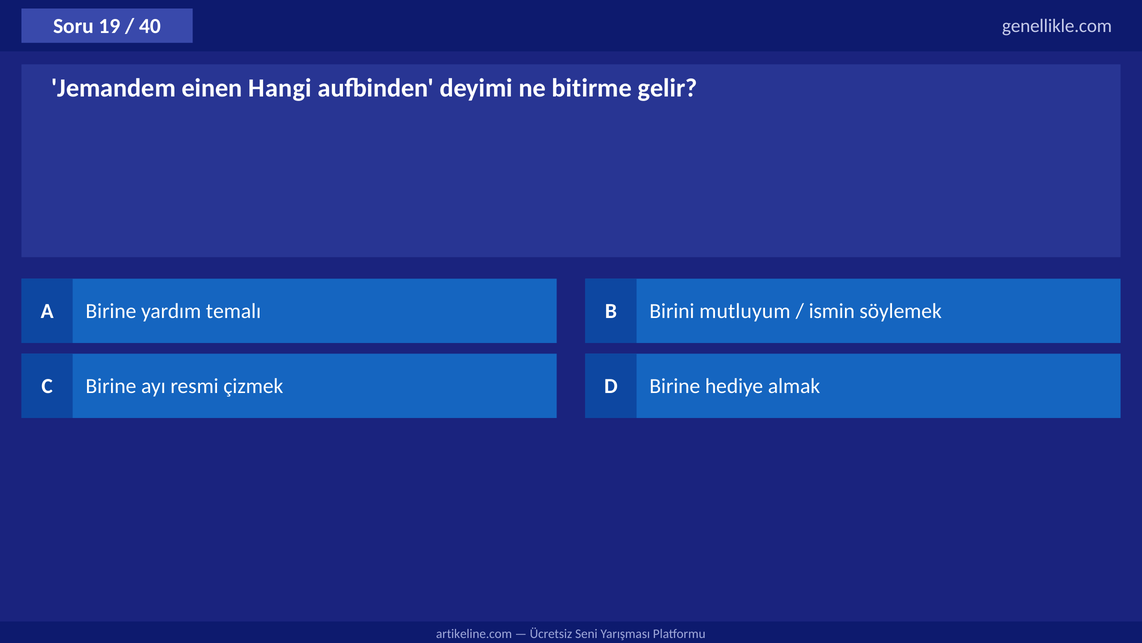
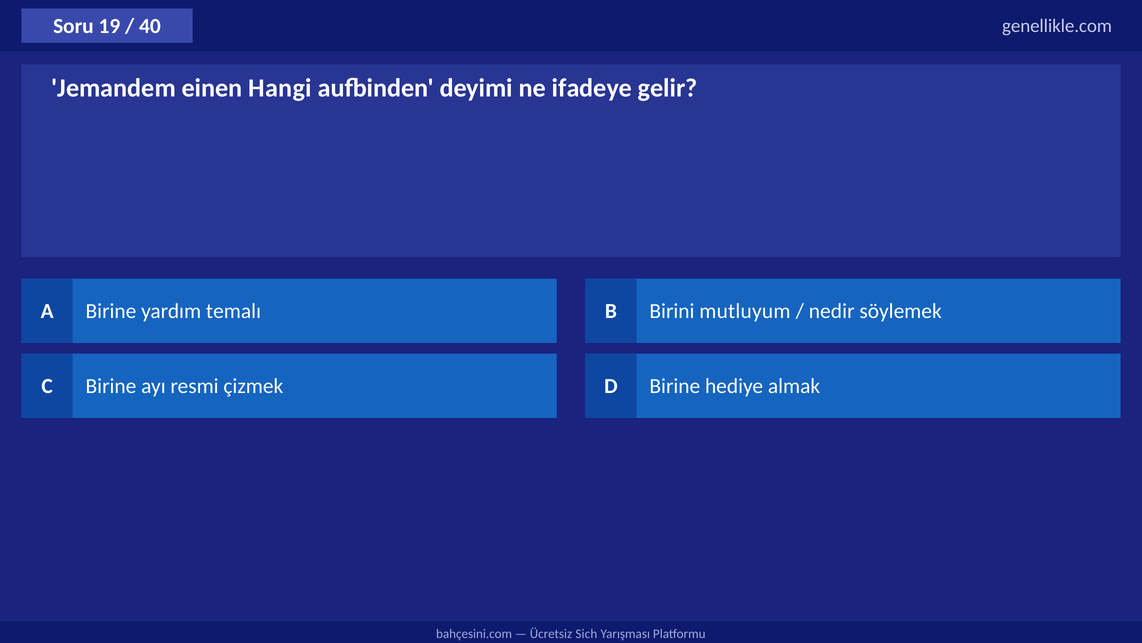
bitirme: bitirme -> ifadeye (592, 88)
ismin: ismin -> nedir (832, 311)
artikeline.com: artikeline.com -> bahçesini.com (474, 633)
Seni: Seni -> Sich (586, 633)
